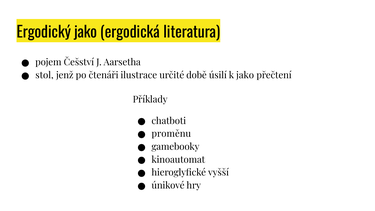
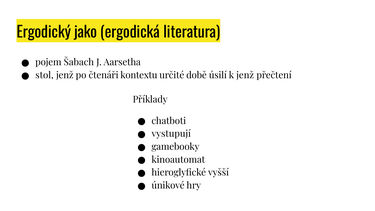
Češství: Češství -> Šabach (79, 62)
ilustrace: ilustrace -> kontextu (139, 75)
k jako: jako -> jenž (245, 75)
proměnu: proměnu -> vystupují (171, 134)
